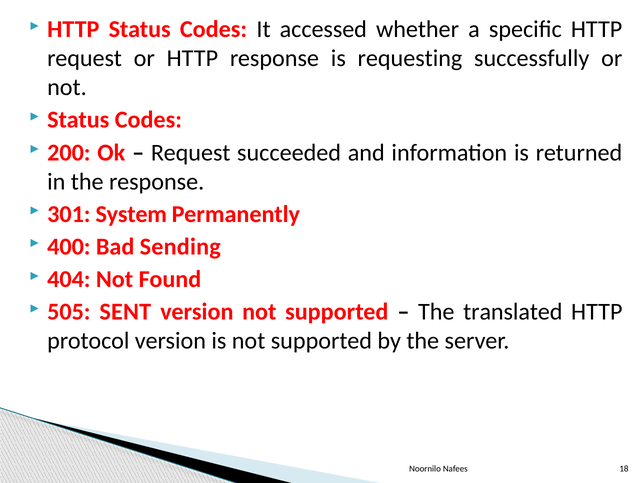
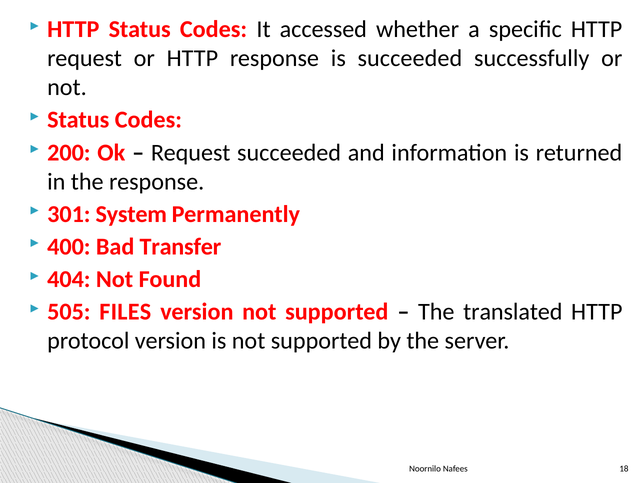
is requesting: requesting -> succeeded (410, 58)
Sending: Sending -> Transfer (180, 247)
SENT: SENT -> FILES (125, 312)
